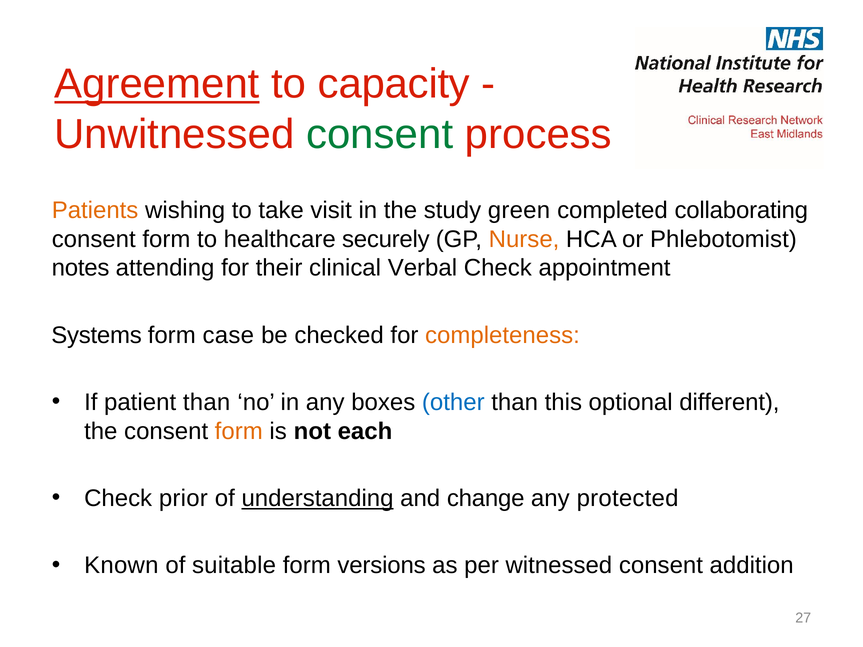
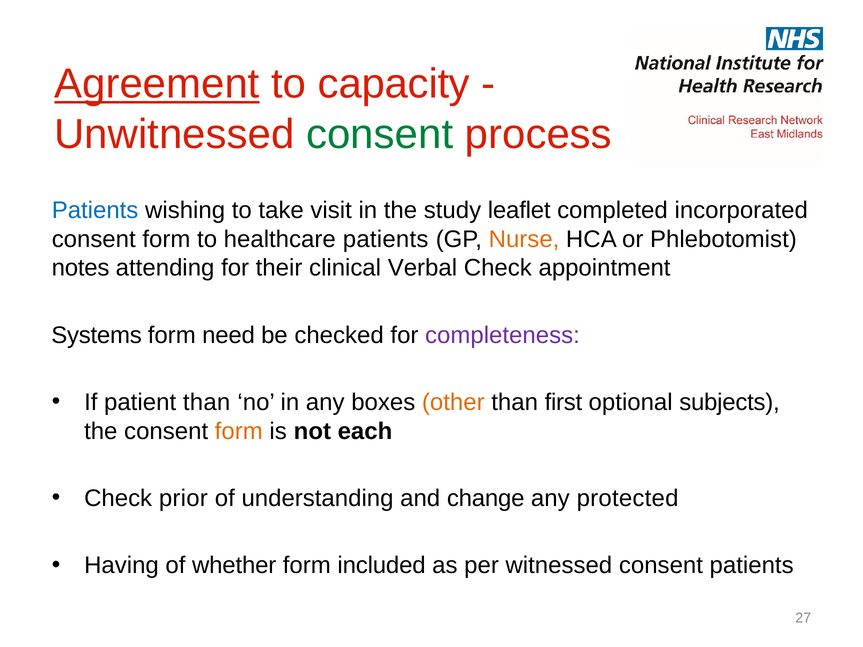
Patients colour: orange -> blue (95, 210)
green: green -> leaflet (519, 210)
collaborating: collaborating -> incorporated (741, 210)
healthcare securely: securely -> patients (386, 239)
case: case -> need (229, 335)
completeness colour: orange -> purple (502, 335)
other colour: blue -> orange (453, 402)
this: this -> first (563, 402)
different: different -> subjects (729, 402)
understanding underline: present -> none (318, 498)
Known: Known -> Having (121, 566)
suitable: suitable -> whether (234, 566)
versions: versions -> included (382, 566)
consent addition: addition -> patients (752, 566)
